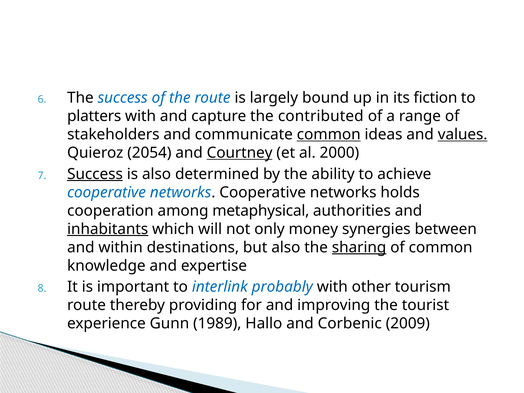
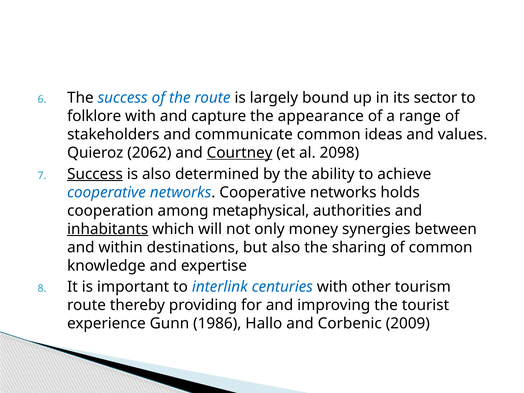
fiction: fiction -> sector (435, 98)
platters: platters -> folklore (94, 116)
contributed: contributed -> appearance (321, 116)
common underline: present -> none (329, 134)
values underline: present -> none (463, 134)
2054: 2054 -> 2062 (149, 153)
2000: 2000 -> 2098 (339, 153)
sharing underline: present -> none (359, 247)
probably: probably -> centuries (282, 287)
1989: 1989 -> 1986 (217, 324)
